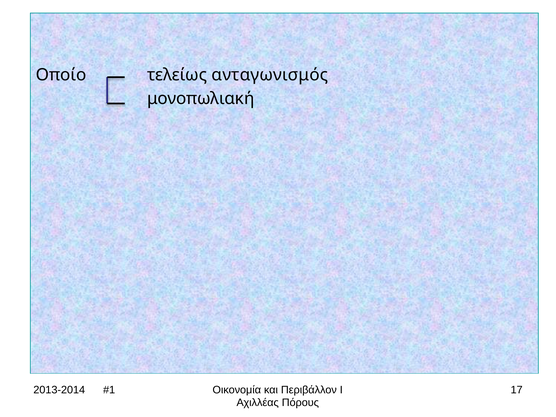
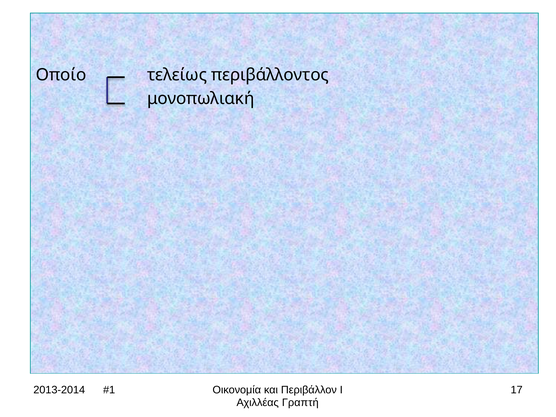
ανταγωνισμός: ανταγωνισμός -> περιβάλλοντος (270, 75)
Πόρους: Πόρους -> Γραπτή (300, 403)
